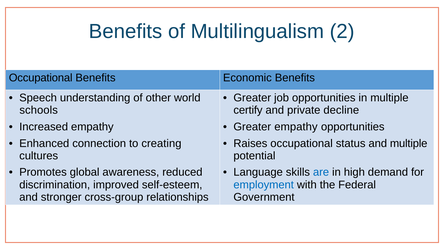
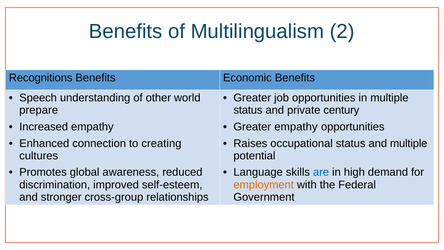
Occupational: Occupational -> Recognitions (41, 78)
schools: schools -> prepare (39, 110)
certify: certify -> status (248, 110)
decline: decline -> century (341, 110)
employment colour: blue -> orange (264, 185)
